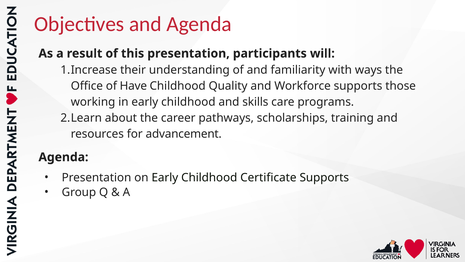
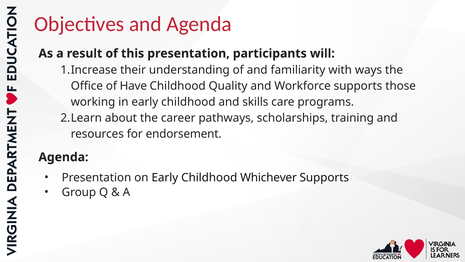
advancement: advancement -> endorsement (184, 134)
Certificate: Certificate -> Whichever (268, 177)
